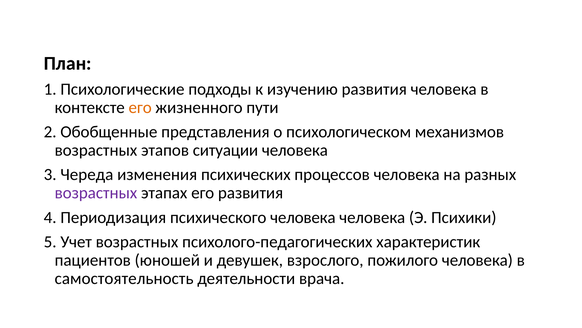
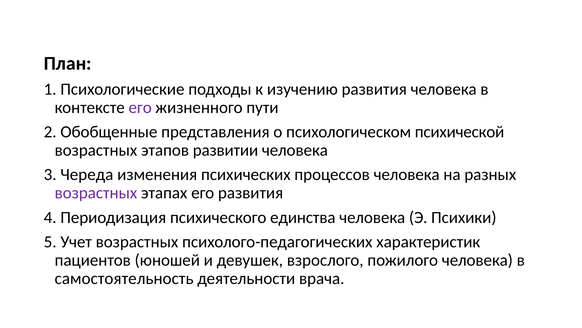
его colour: orange -> purple (140, 107)
механизмов: механизмов -> психической (460, 132)
ситуации: ситуации -> развитии (225, 150)
психического человека: человека -> единства (303, 217)
